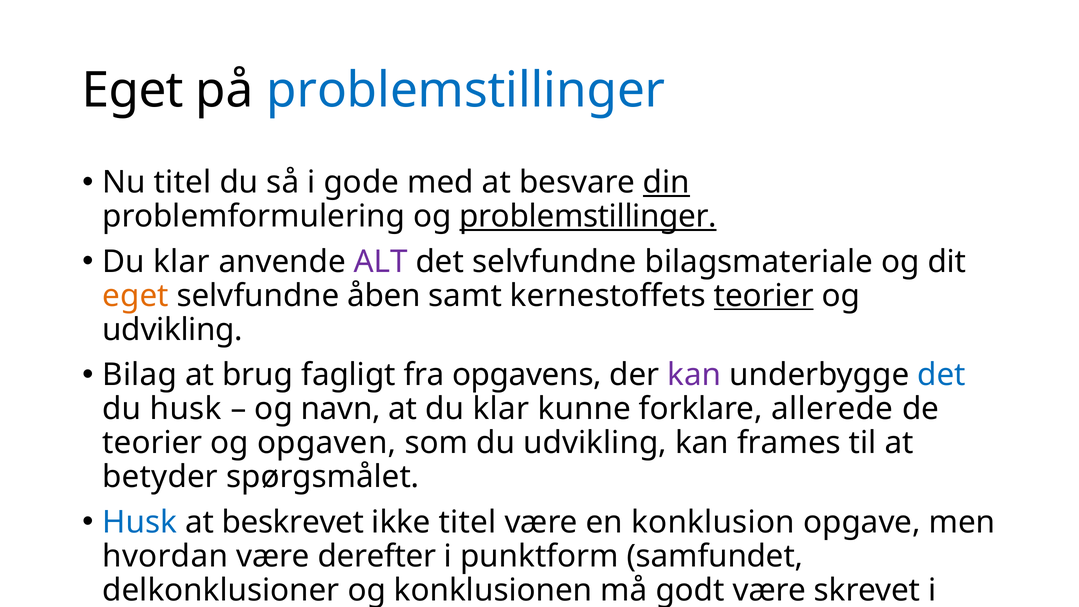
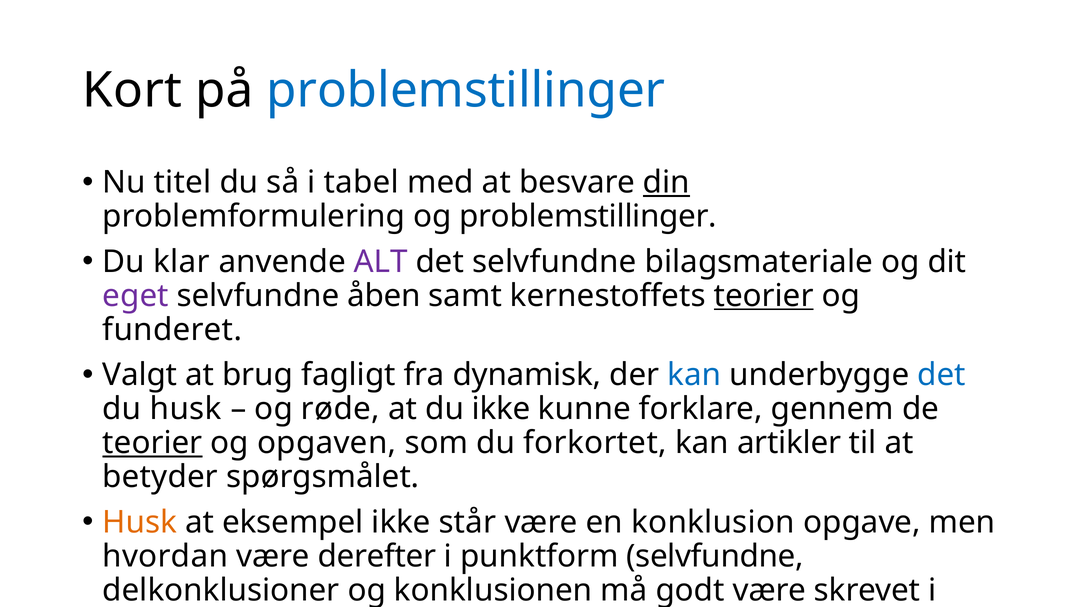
Eget: Eget -> Kort (132, 91)
gode: gode -> tabel (361, 182)
problemstillinger underline: present -> none (588, 216)
eget colour: orange -> purple (136, 296)
udvikling: udvikling -> funderet (172, 330)
Bilag: Bilag -> Valgt (140, 375)
opgavens: opgavens -> dynamisk (527, 375)
kan colour: purple -> blue (694, 375)
navn: navn -> røde (340, 409)
at du klar: klar -> ikke (501, 409)
allerede: allerede -> gennem (832, 409)
teorier underline: none -> present (152, 443)
du udvikling: udvikling -> forkortet (595, 443)
frames: frames -> artikler (789, 443)
Husk colour: blue -> orange (140, 522)
beskrevet: beskrevet -> eksempel (293, 522)
ikke titel: titel -> står (468, 522)
punktform samfundet: samfundet -> selvfundne (715, 556)
